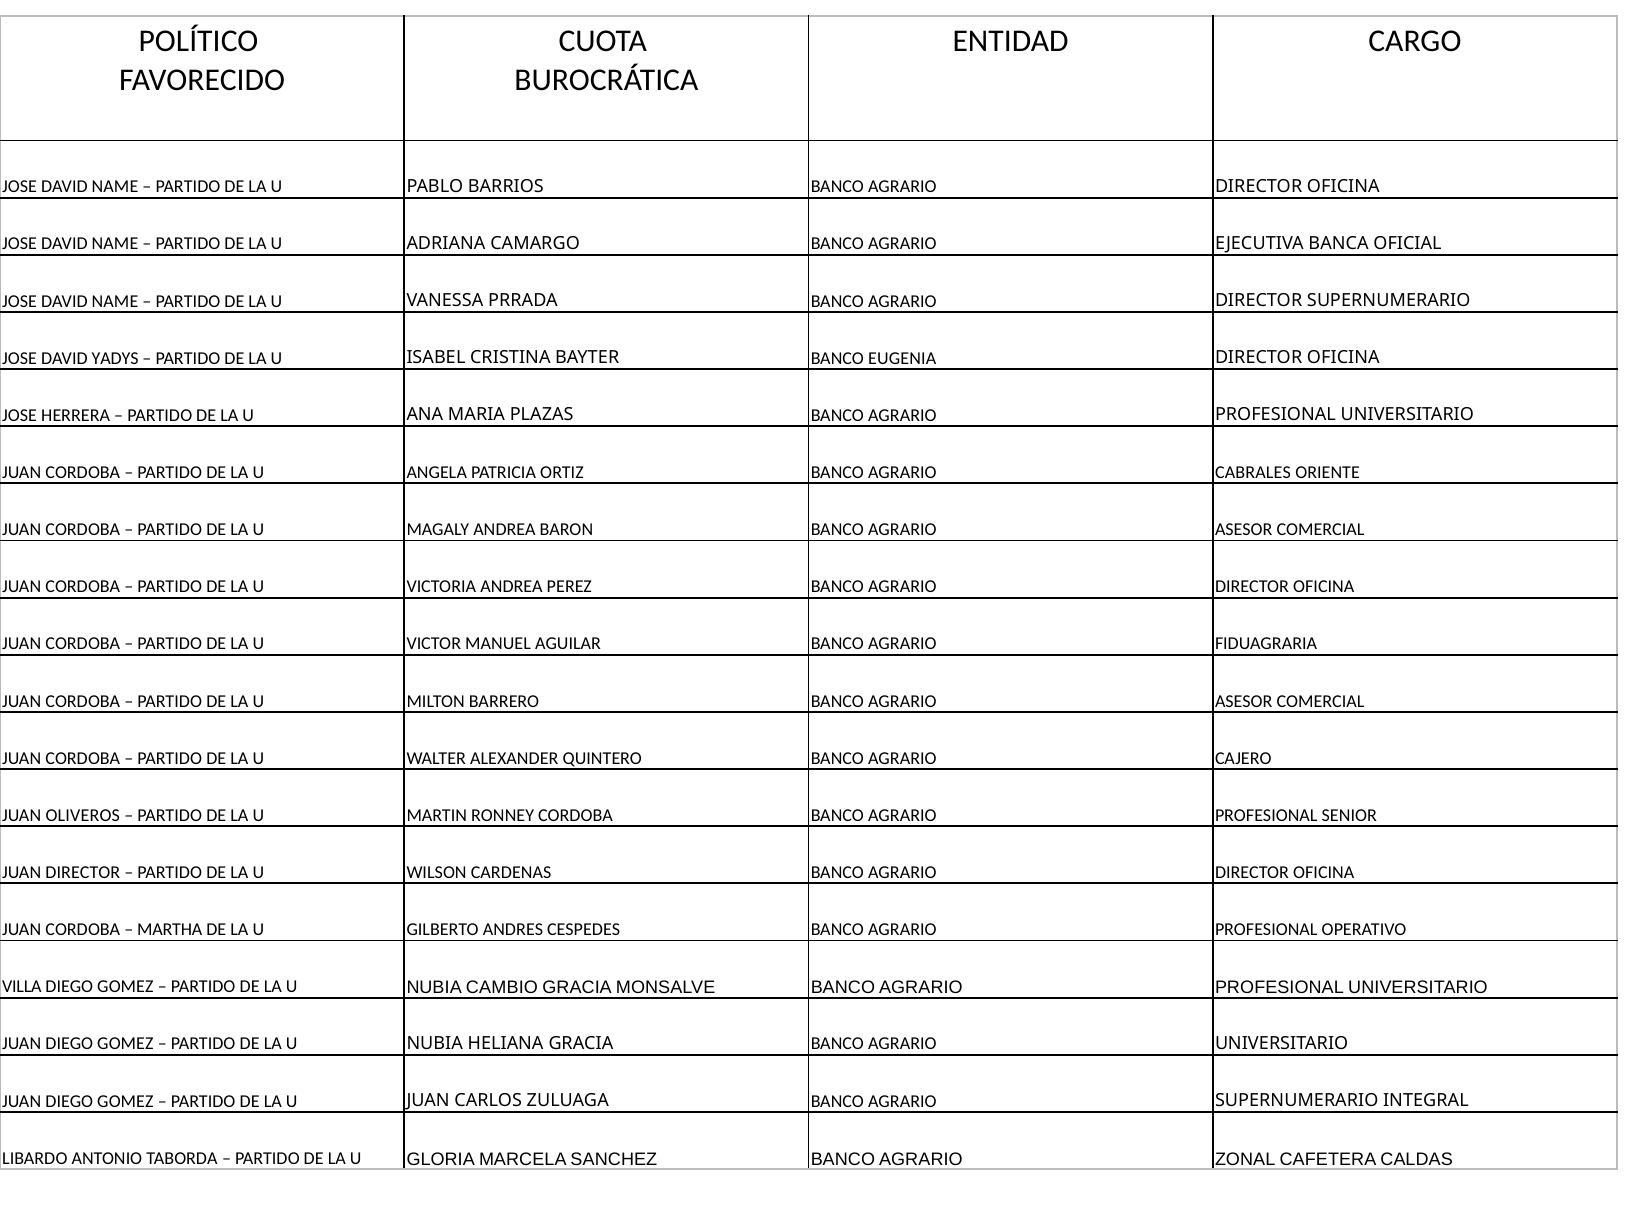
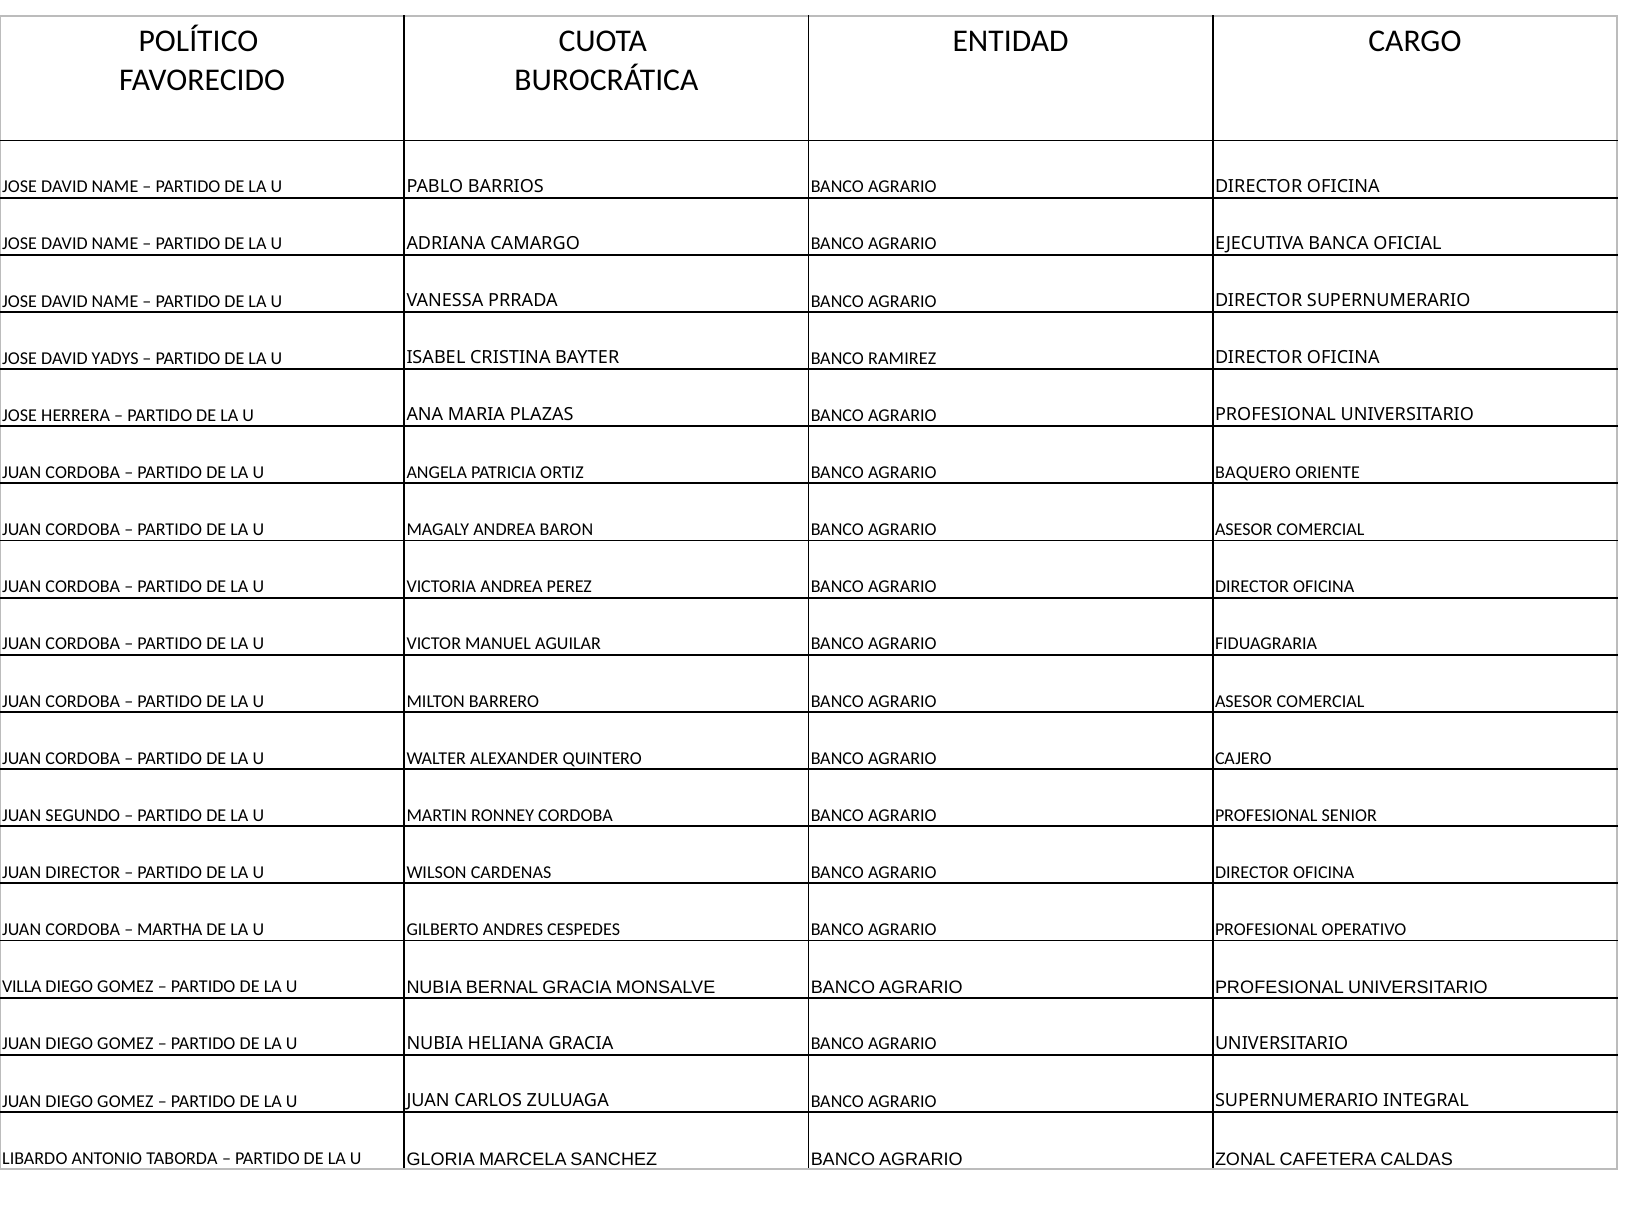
EUGENIA: EUGENIA -> RAMIREZ (902, 358)
CABRALES: CABRALES -> BAQUERO (1253, 473)
OLIVEROS: OLIVEROS -> SEGUNDO (83, 816)
CAMBIO: CAMBIO -> BERNAL (502, 988)
